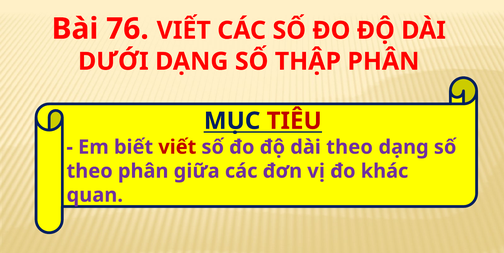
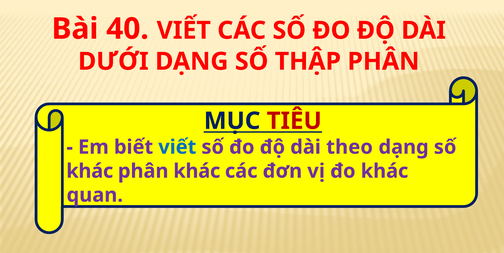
76: 76 -> 40 (127, 29)
viết colour: red -> blue (177, 147)
theo: theo -> khác (90, 171)
phân giữa: giữa -> khác (197, 171)
